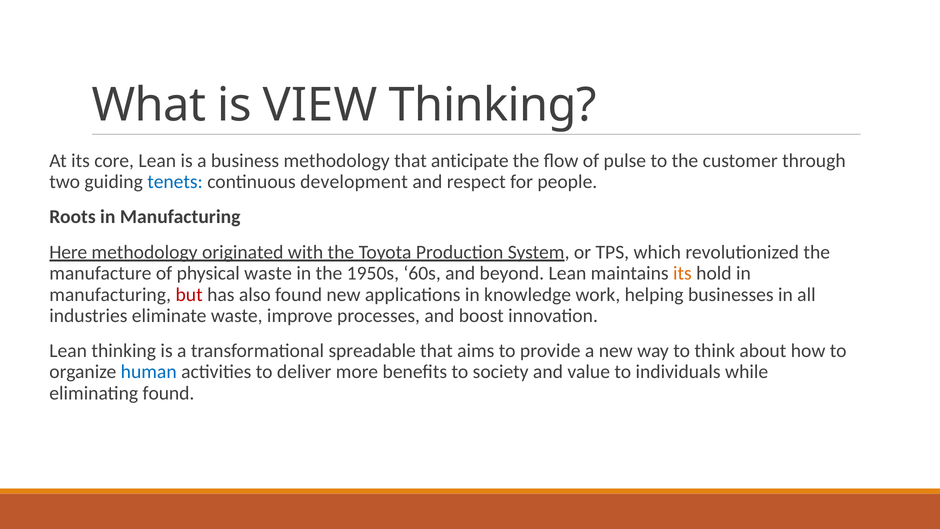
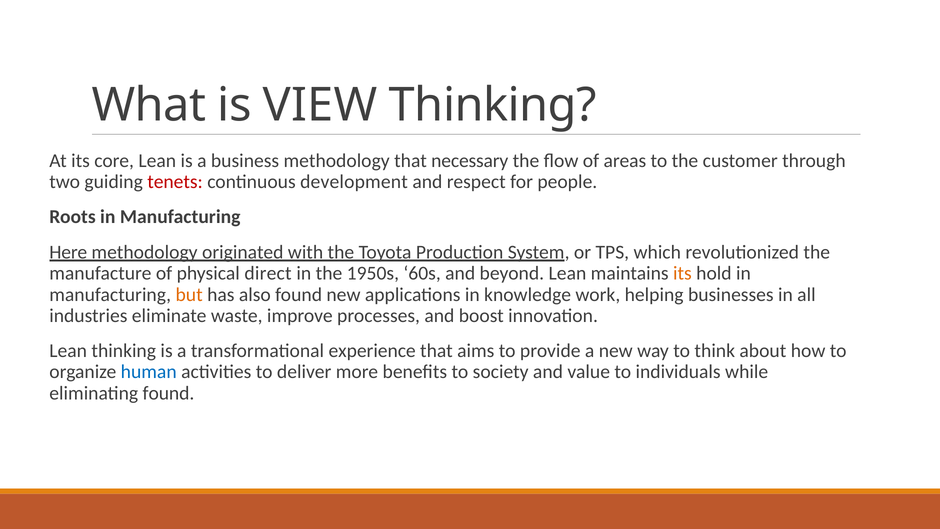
anticipate: anticipate -> necessary (470, 161)
pulse: pulse -> areas (625, 161)
tenets colour: blue -> red (175, 182)
physical waste: waste -> direct (268, 273)
but colour: red -> orange (189, 294)
spreadable: spreadable -> experience (372, 351)
